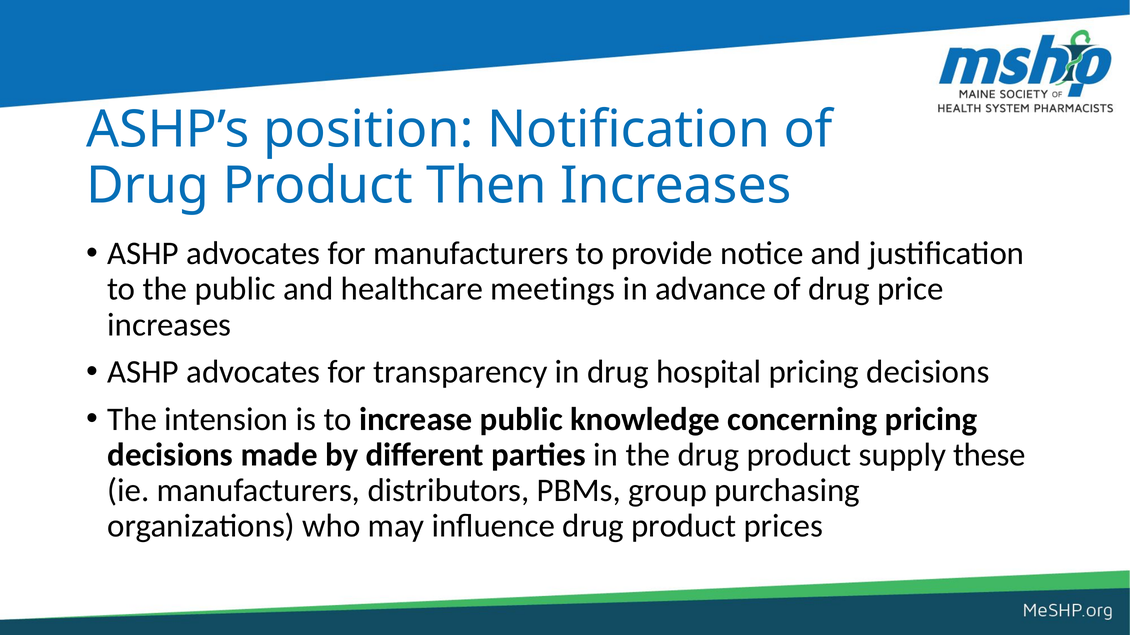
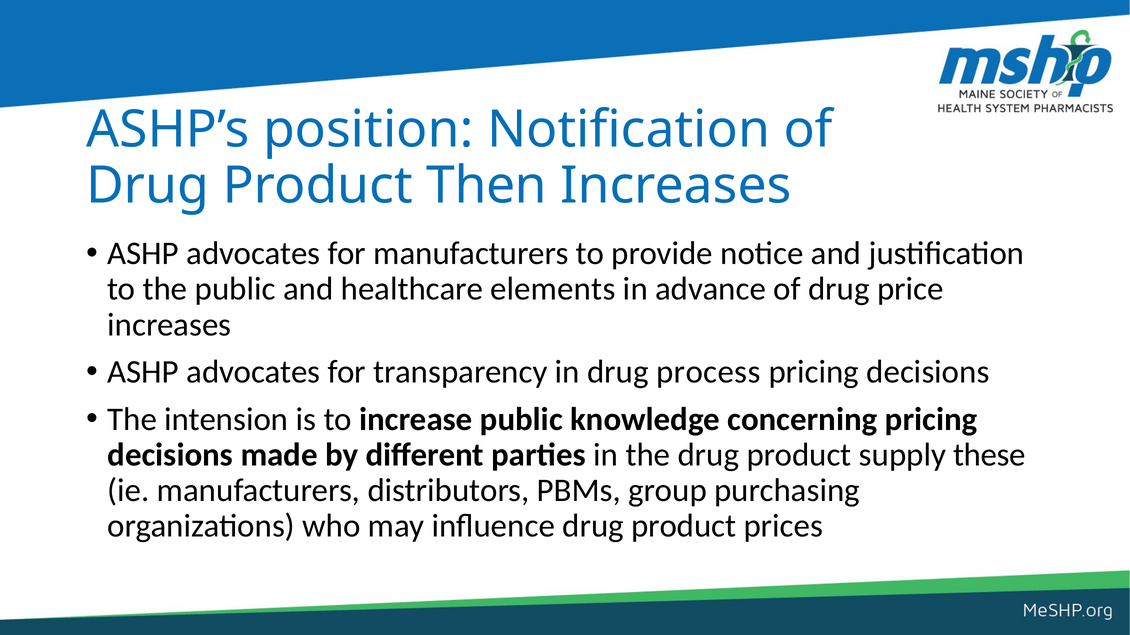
meetings: meetings -> elements (553, 289)
hospital: hospital -> process (708, 372)
